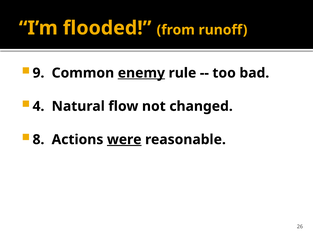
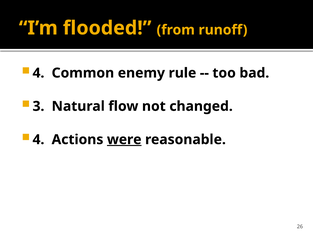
9: 9 -> 4 (38, 73)
enemy underline: present -> none (141, 73)
4: 4 -> 3 (38, 107)
8: 8 -> 4 (38, 140)
